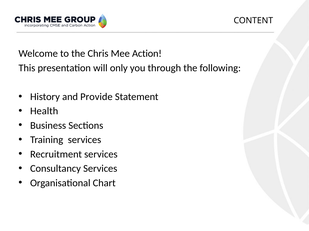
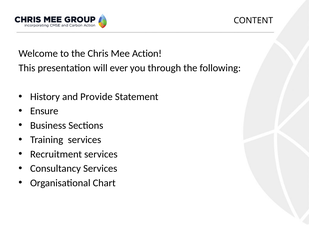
only: only -> ever (119, 68)
Health: Health -> Ensure (44, 111)
